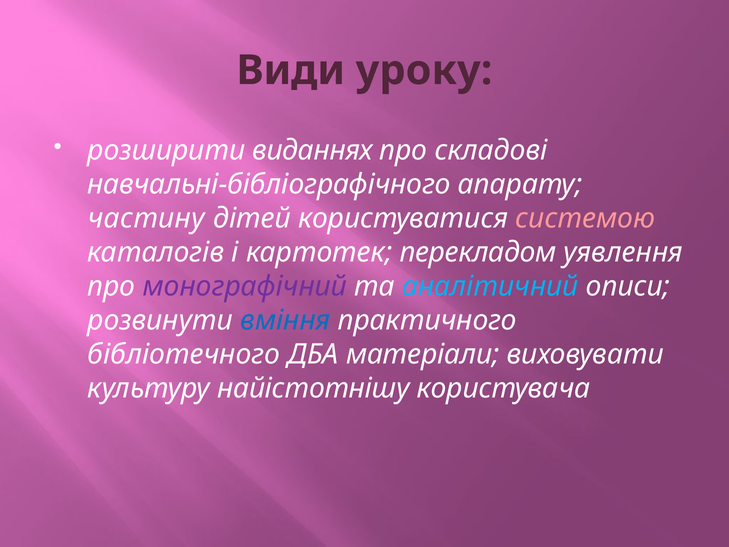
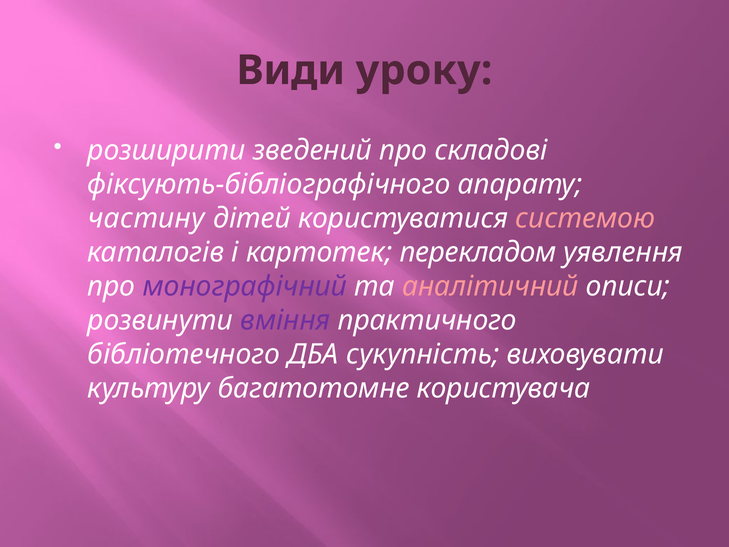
виданнях: виданнях -> зведений (312, 150)
навчальні-бібліографічного: навчальні-бібліографічного -> фіксують-бібліографічного (269, 184)
аналітичний colour: light blue -> pink (490, 286)
вміння colour: blue -> purple (285, 320)
матеріали: матеріали -> сукупність (423, 354)
найістотнішу: найістотнішу -> багатотомне (314, 388)
